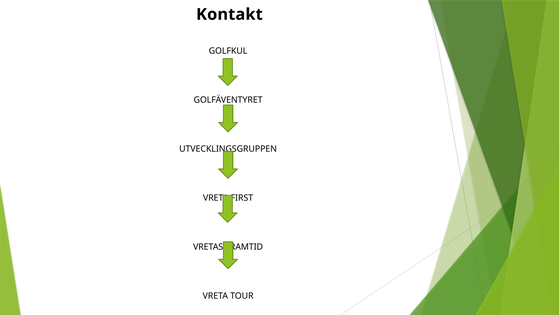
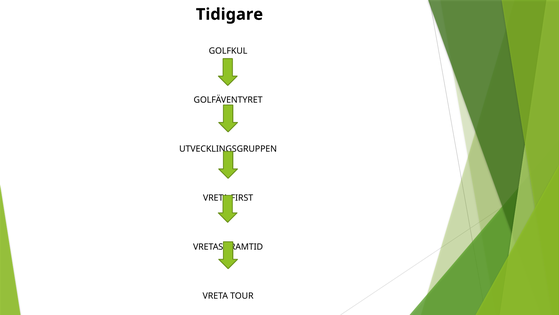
Kontakt: Kontakt -> Tidigare (229, 14)
